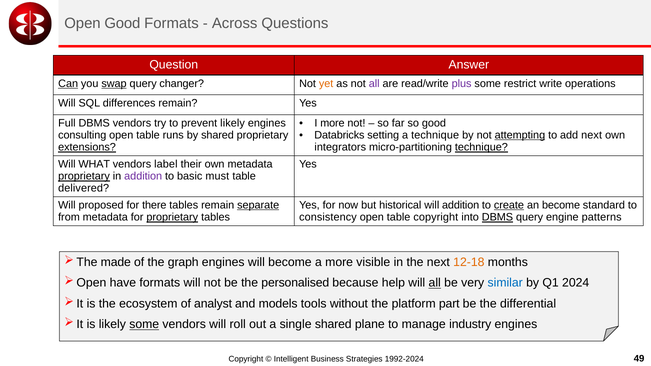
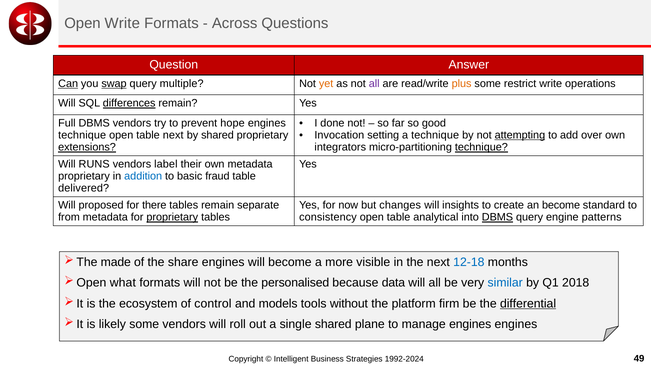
Open Good: Good -> Write (122, 23)
changer: changer -> multiple (182, 84)
plus colour: purple -> orange (462, 84)
differences underline: none -> present (129, 103)
prevent likely: likely -> hope (233, 123)
I more: more -> done (332, 123)
Databricks: Databricks -> Invocation (339, 135)
add next: next -> over (592, 135)
consulting: consulting -> technique (82, 135)
table runs: runs -> next (173, 135)
WHAT: WHAT -> RUNS (94, 164)
proprietary underline: present -> none (84, 176)
addition colour: purple -> blue (143, 176)
must: must -> fraud (217, 176)
separate underline: present -> none (258, 205)
historical: historical -> changes (400, 205)
will addition: addition -> insights (461, 205)
create underline: present -> none (509, 205)
table copyright: copyright -> analytical (436, 217)
graph: graph -> share (183, 262)
12-18 colour: orange -> blue (469, 262)
have: have -> what (123, 283)
help: help -> data (393, 283)
all underline: present -> none (435, 283)
2024: 2024 -> 2018 (576, 283)
analyst: analyst -> control (213, 304)
part: part -> firm (449, 304)
differential underline: none -> present (528, 304)
some underline: present -> none (144, 325)
manage industry: industry -> engines (470, 325)
